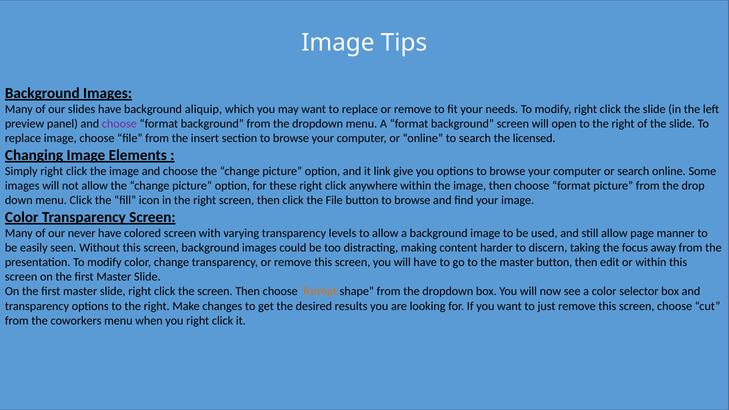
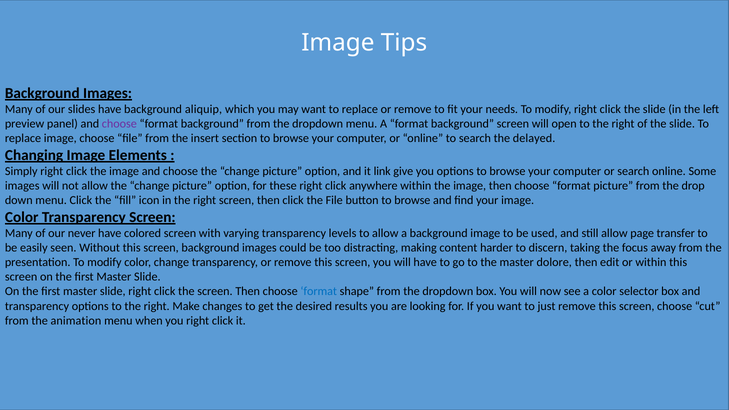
licensed: licensed -> delayed (534, 138)
manner: manner -> transfer (676, 233)
master button: button -> dolore (554, 262)
format colour: orange -> blue (319, 291)
coworkers: coworkers -> animation (76, 321)
